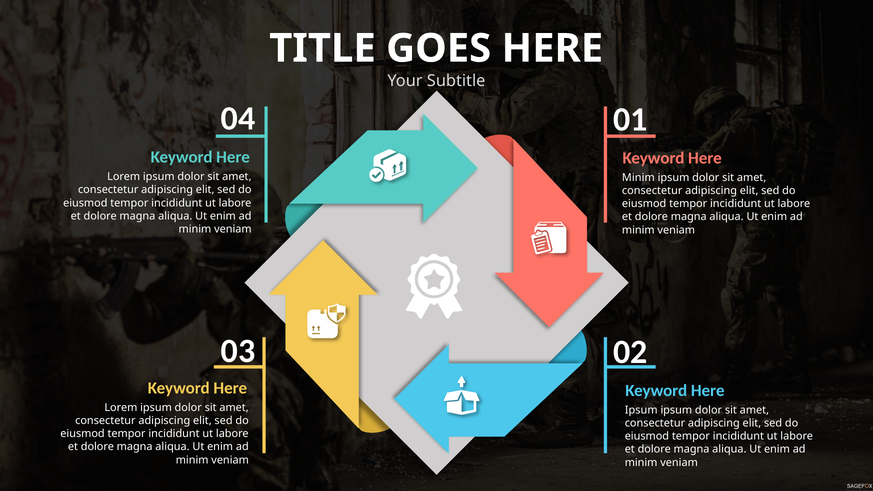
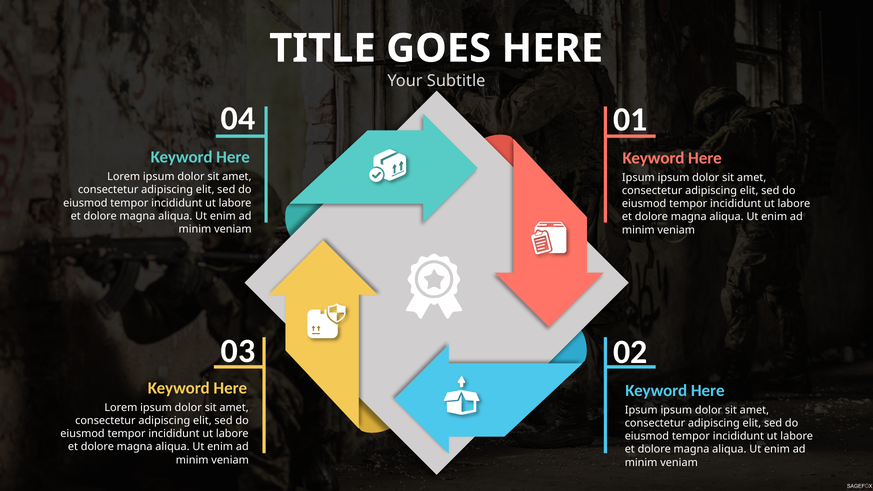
Minim: Minim -> Ipsum (638, 178)
